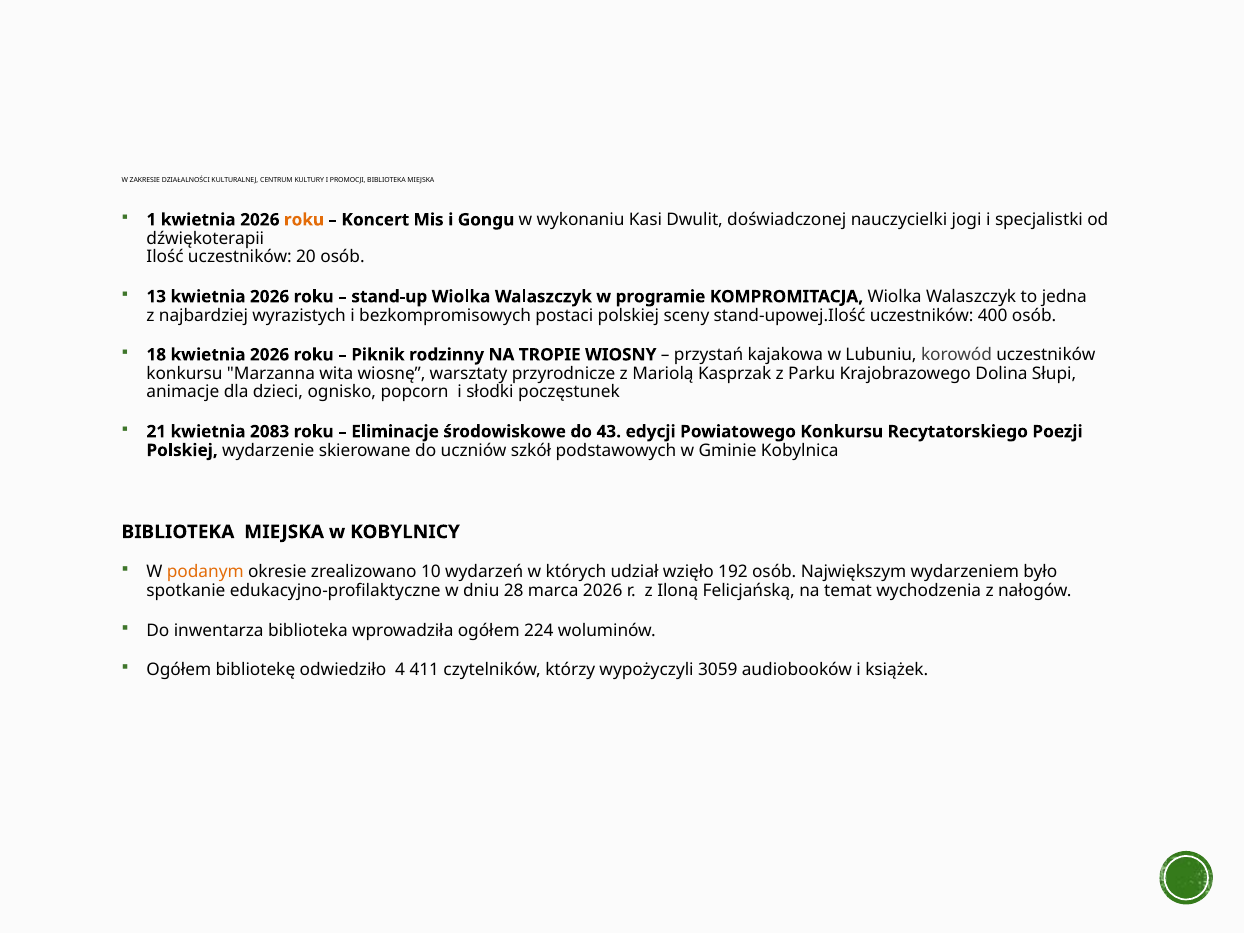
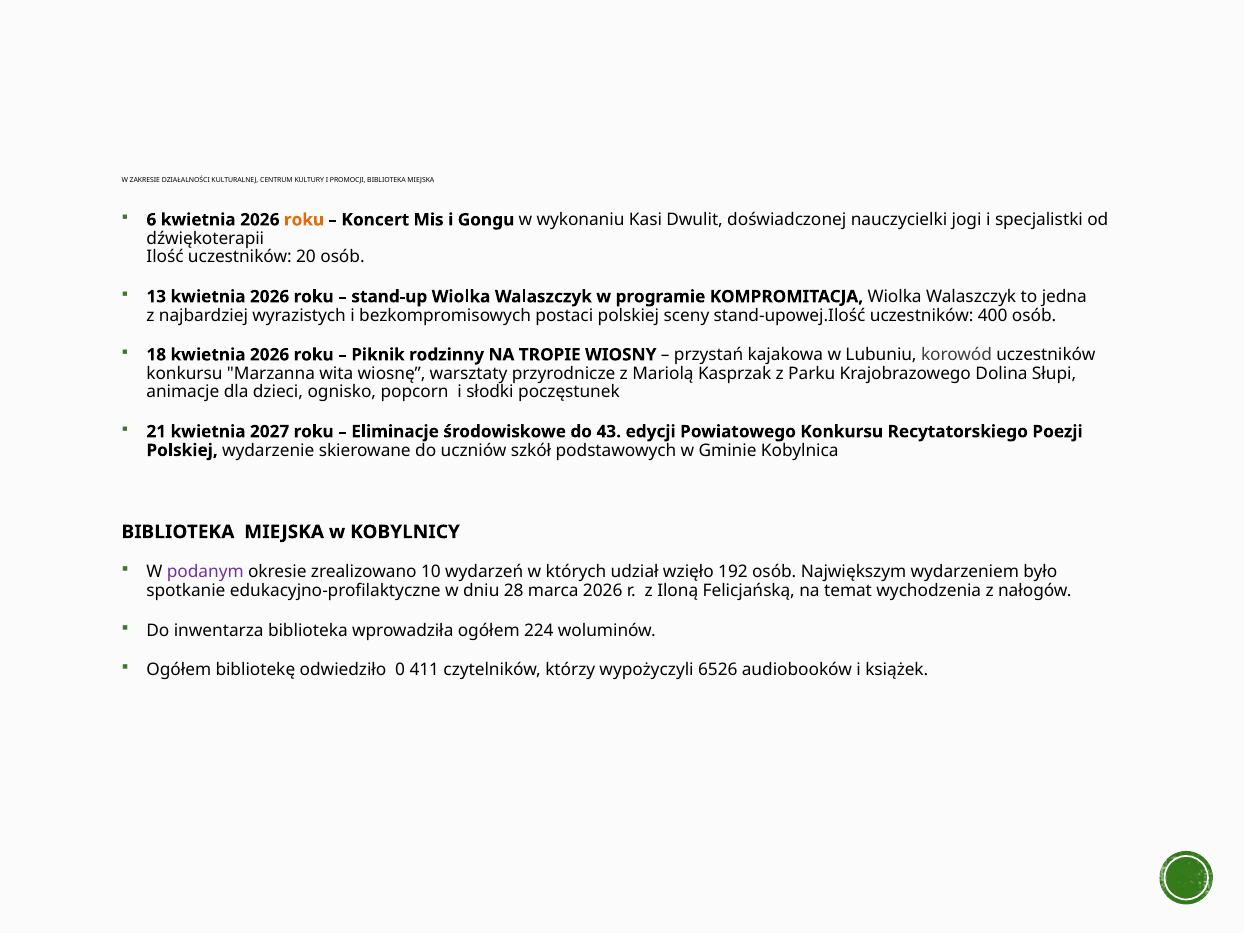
1: 1 -> 6 (151, 220)
2083: 2083 -> 2027 (270, 432)
podanym colour: orange -> purple (205, 572)
4: 4 -> 0 (400, 670)
3059: 3059 -> 6526 (718, 670)
